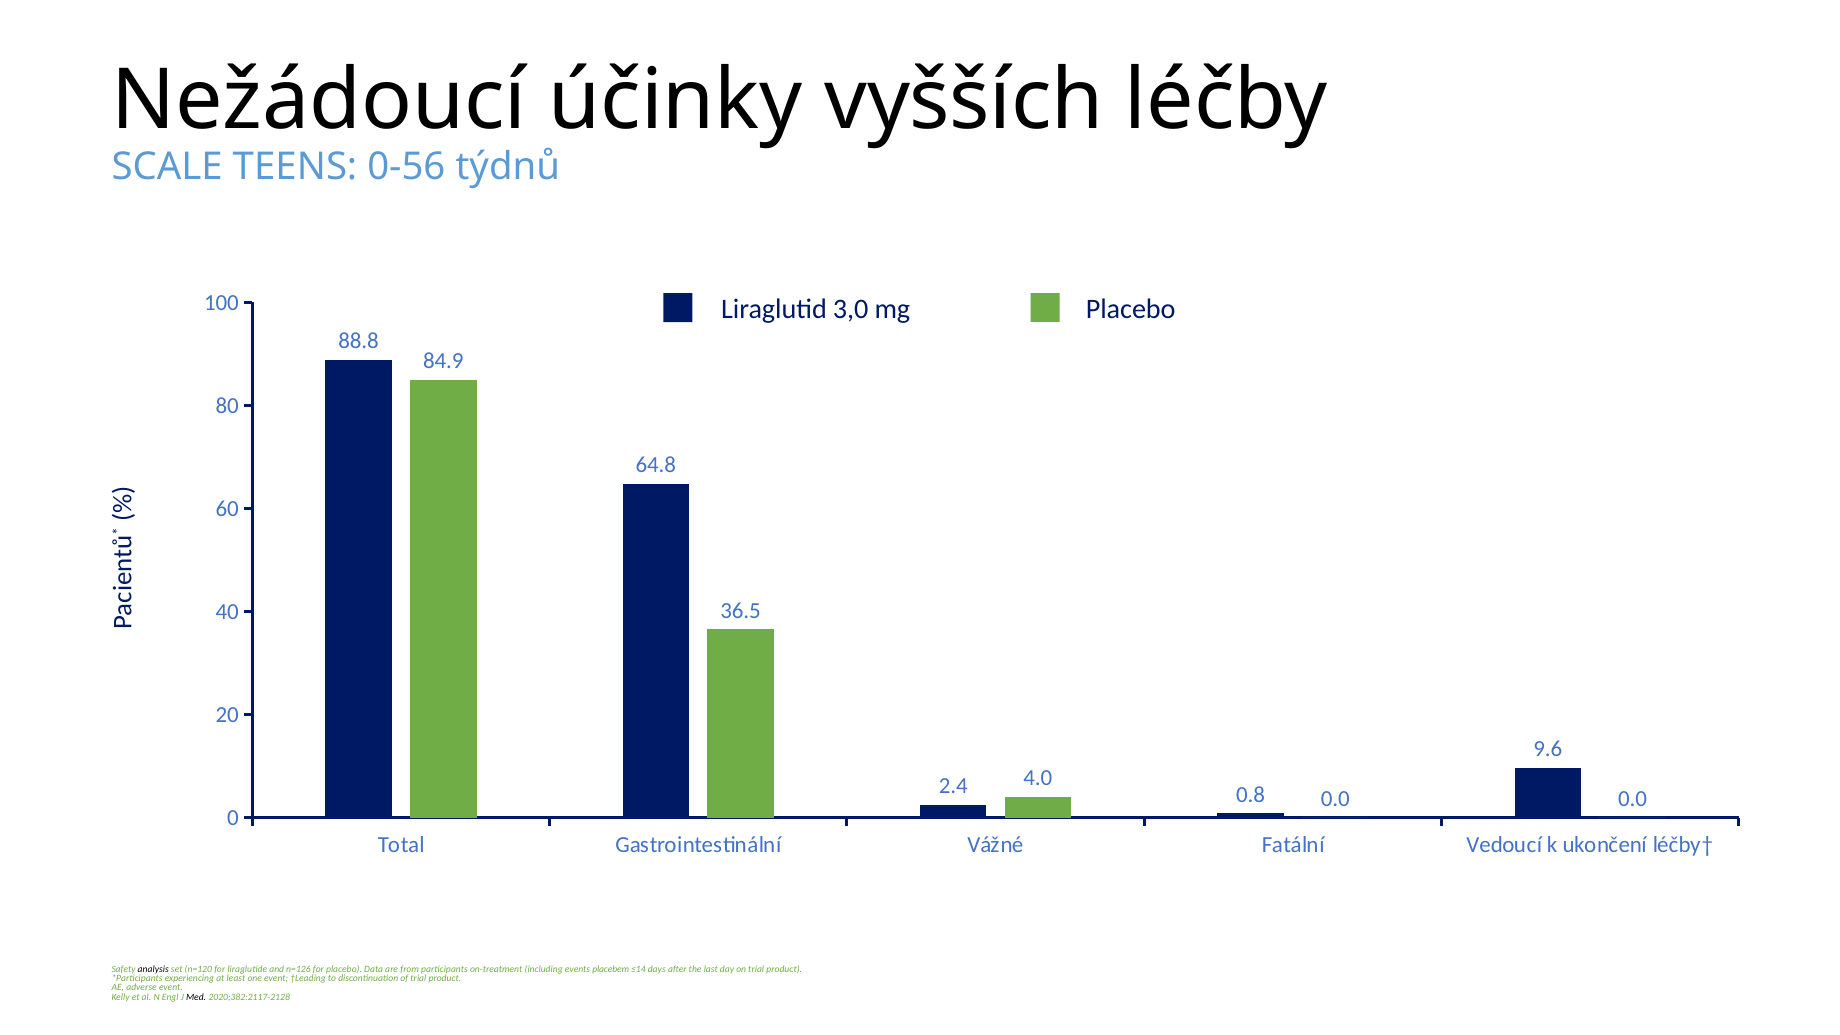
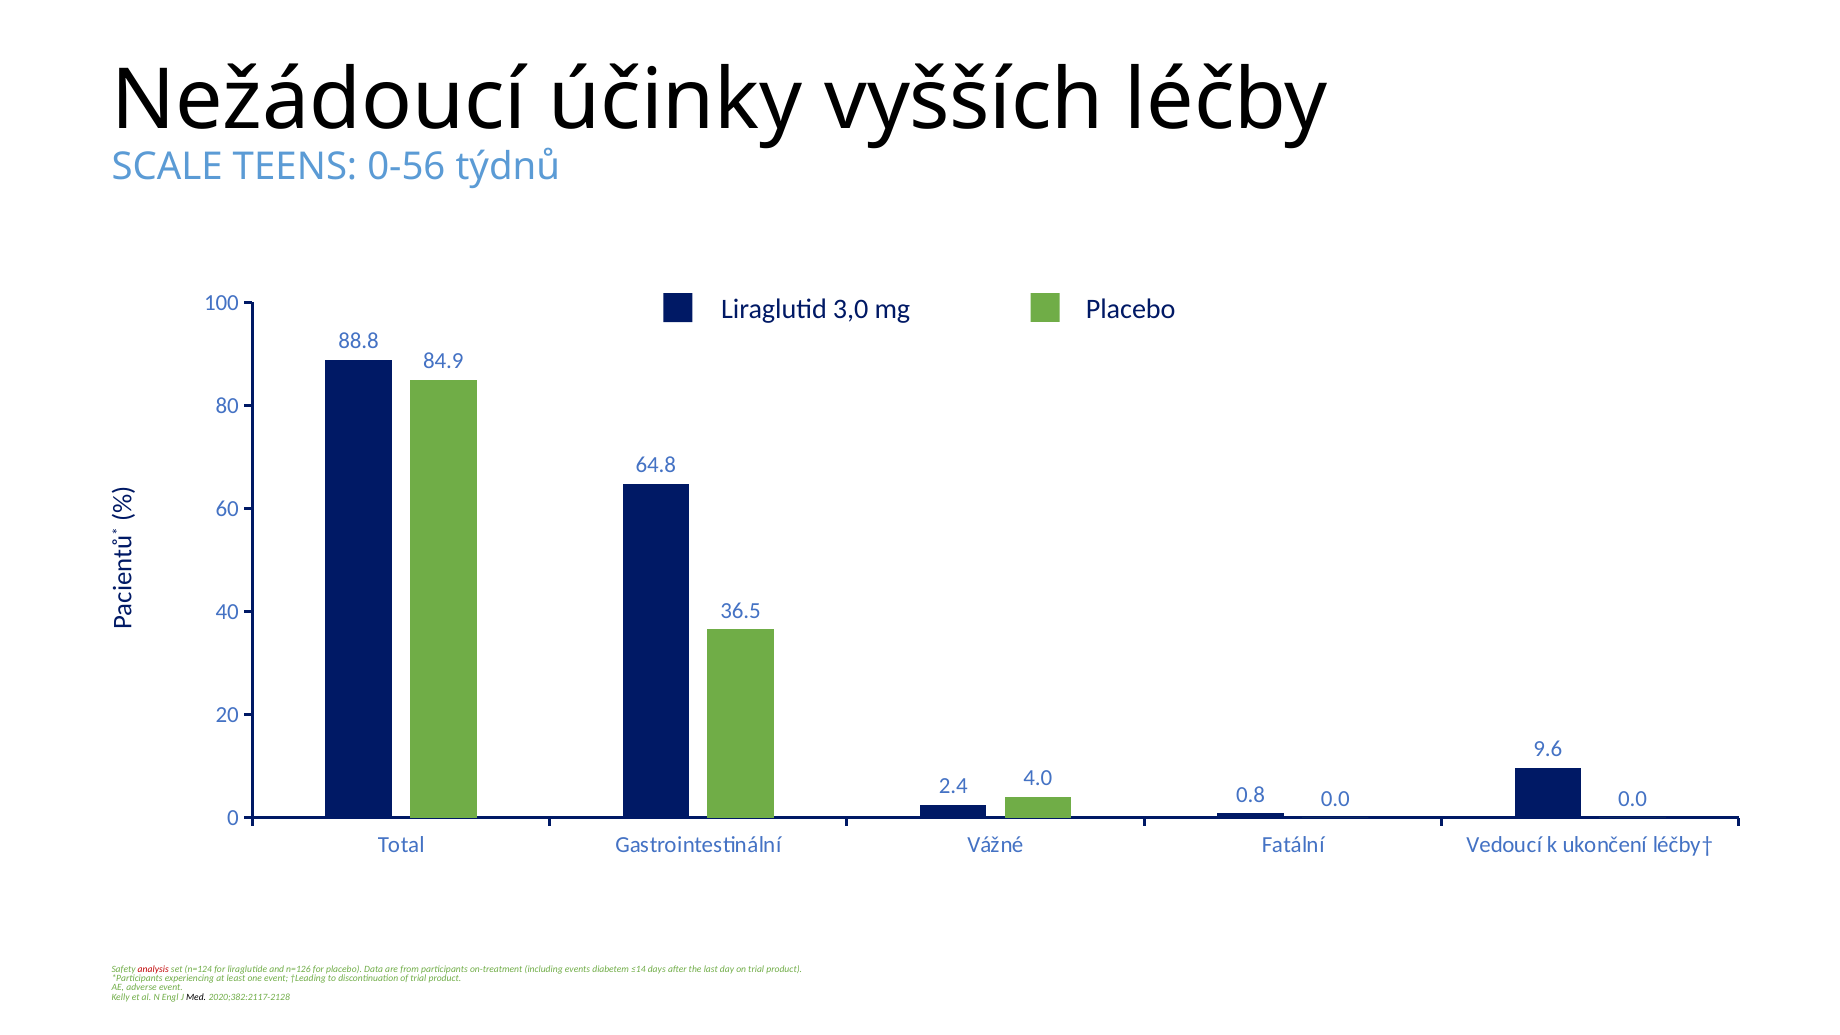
analysis colour: black -> red (153, 969)
n=120: n=120 -> n=124 (198, 969)
placebem: placebem -> diabetem (611, 969)
